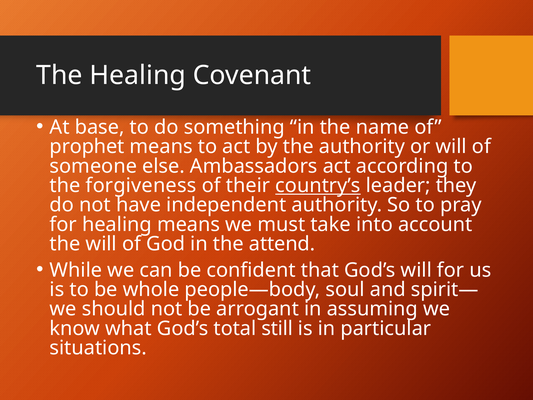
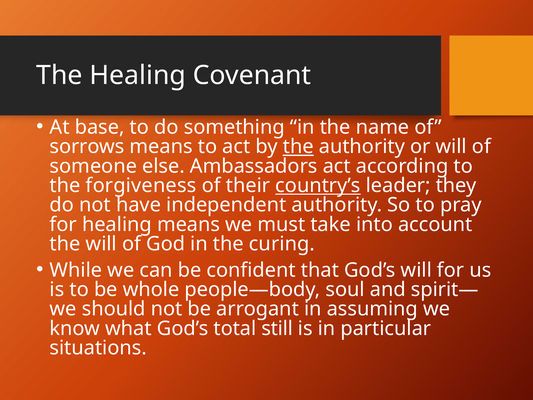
prophet: prophet -> sorrows (87, 147)
the underline: none -> present (298, 147)
attend: attend -> curing (282, 244)
